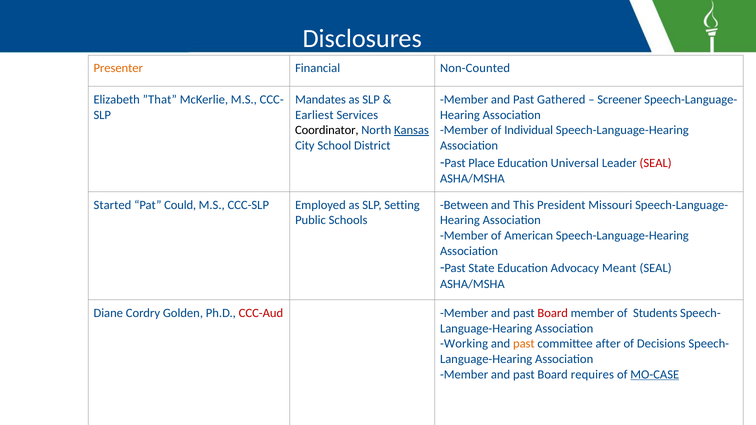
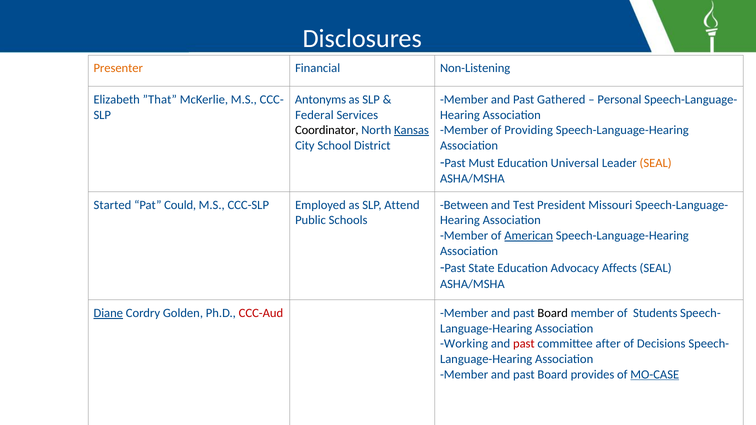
Non-Counted: Non-Counted -> Non-Listening (475, 68)
Mandates: Mandates -> Antonyms (321, 100)
Screener: Screener -> Personal (619, 100)
Earliest: Earliest -> Federal (314, 115)
Individual: Individual -> Providing (529, 130)
Place: Place -> Must (482, 163)
SEAL colour: red -> orange (656, 163)
Setting: Setting -> Attend (402, 205)
This: This -> Test (524, 205)
American underline: none -> present (529, 236)
Meant: Meant -> Affects (619, 268)
Diane underline: none -> present (108, 313)
Board colour: red -> black (553, 313)
past colour: orange -> red (524, 344)
requires: requires -> provides (592, 375)
